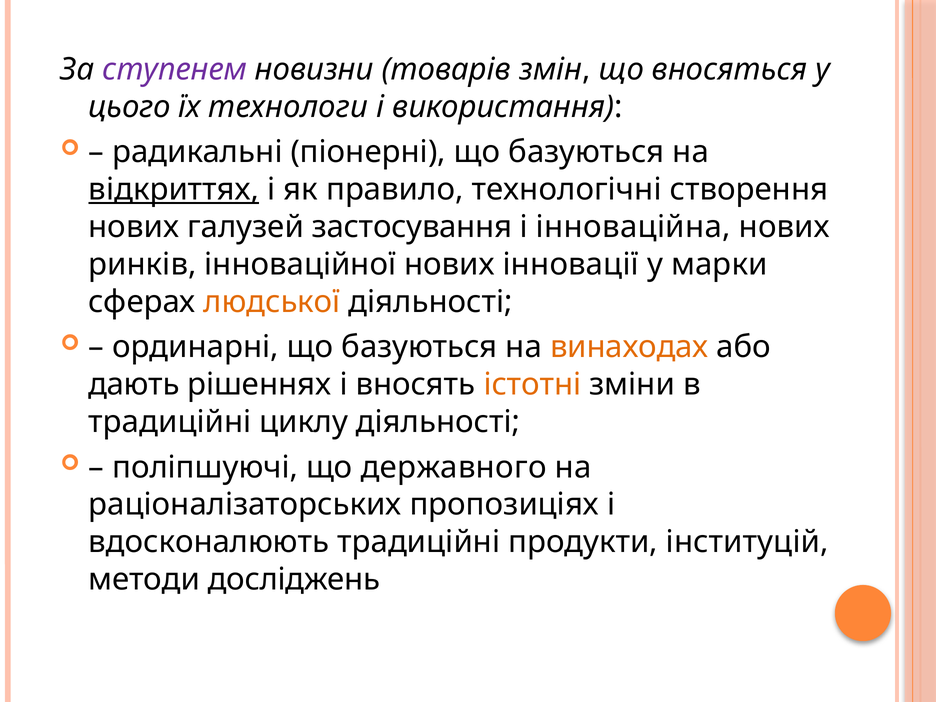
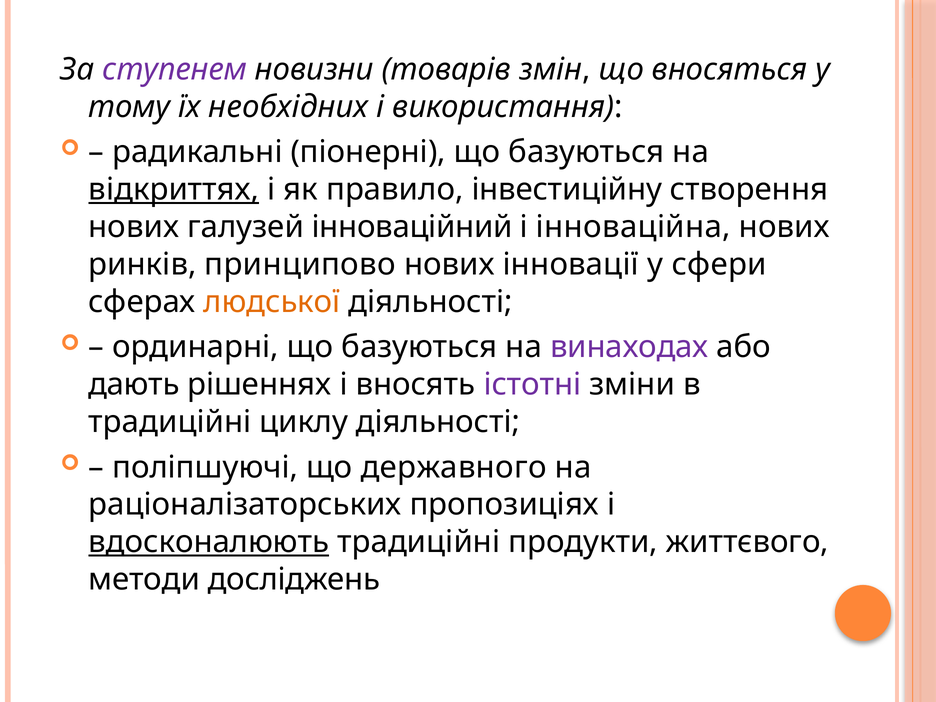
цього: цього -> тому (129, 107)
технологи: технологи -> необхідних (288, 107)
технологічні: технологічні -> інвестиційну (567, 190)
застосування: застосування -> інноваційний (412, 227)
інноваційної: інноваційної -> принципово (300, 264)
марки: марки -> сфери (719, 264)
винаходах colour: orange -> purple (629, 347)
істотні colour: orange -> purple (532, 385)
вдосконалюють underline: none -> present (209, 542)
інституцій: інституцій -> життєвого (747, 542)
